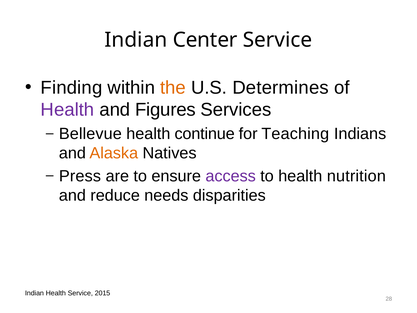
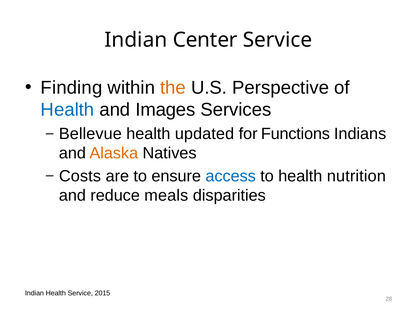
Determines: Determines -> Perspective (281, 87)
Health colour: purple -> blue (67, 110)
Figures: Figures -> Images (165, 110)
continue: continue -> updated (204, 134)
Teaching: Teaching -> Functions (295, 134)
Press: Press -> Costs (80, 176)
access colour: purple -> blue (231, 176)
needs: needs -> meals (166, 195)
